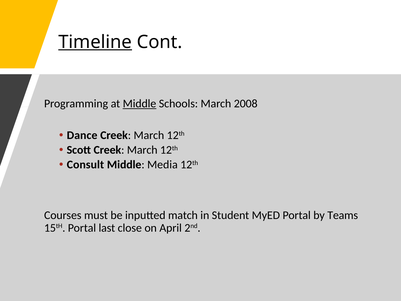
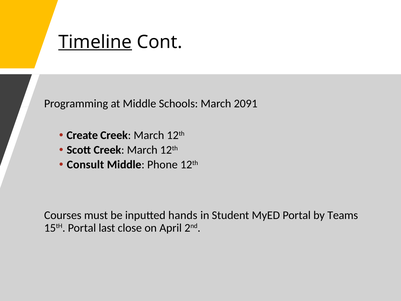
Middle underline: present -> none (140, 104)
2008: 2008 -> 2091 (246, 104)
Dance: Dance -> Create (82, 135)
Media: Media -> Phone (162, 165)
match: match -> hands (183, 215)
